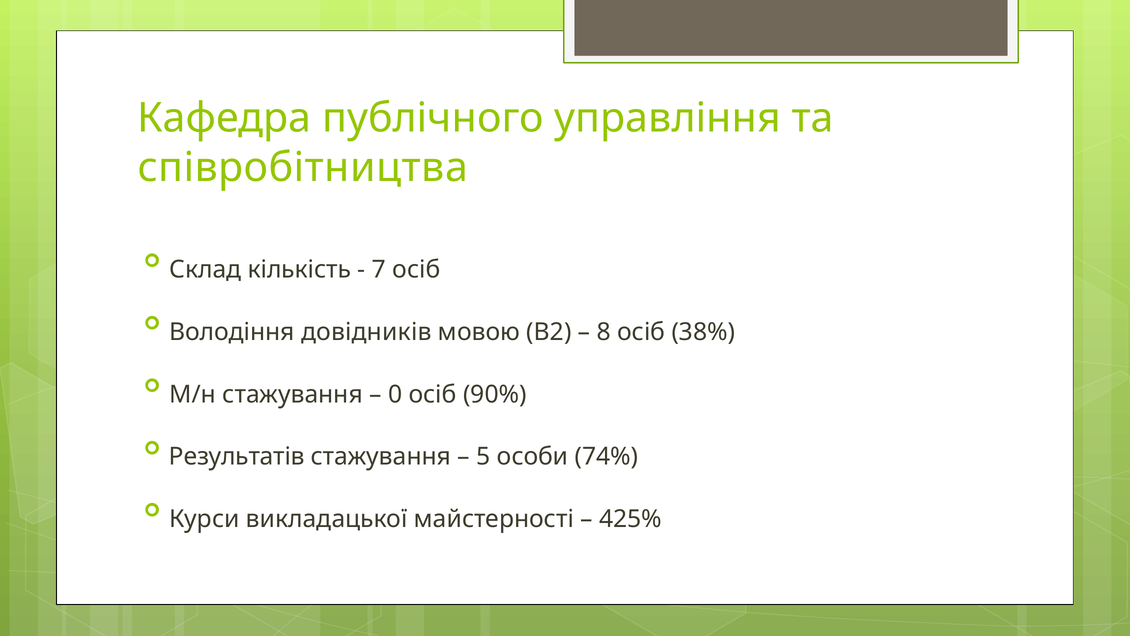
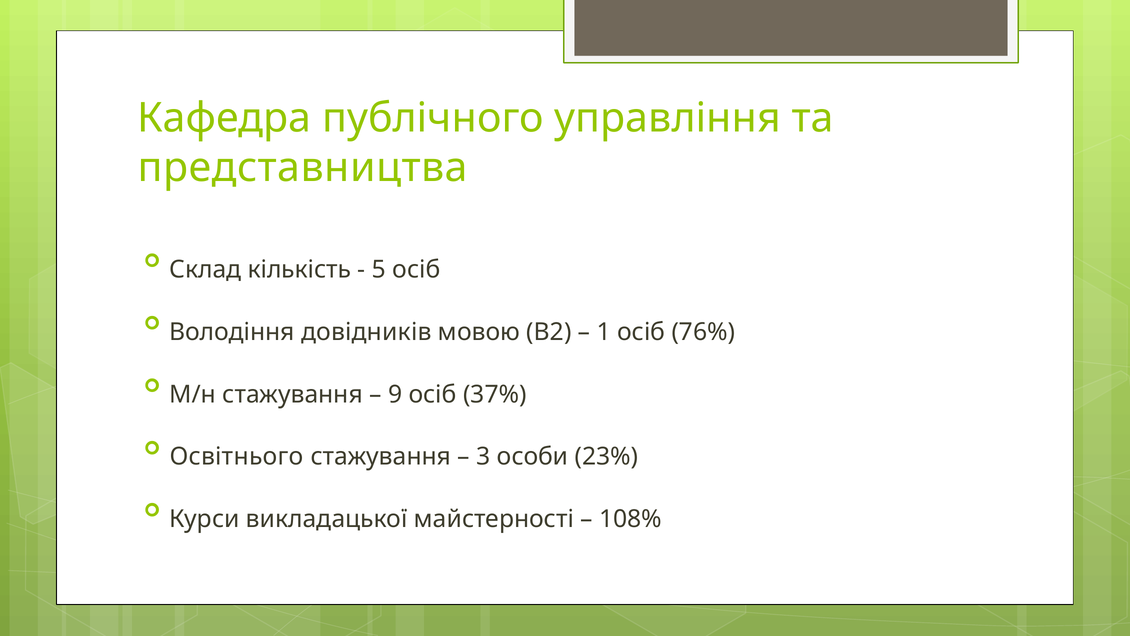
співробітництва: співробітництва -> представництва (303, 168)
7: 7 -> 5 (379, 269)
8: 8 -> 1 (604, 332)
38%: 38% -> 76% (703, 332)
0: 0 -> 9 (395, 394)
90%: 90% -> 37% (495, 394)
Результатів: Результатів -> Освітнього (237, 457)
5: 5 -> 3 (483, 457)
74%: 74% -> 23% (606, 457)
425%: 425% -> 108% (631, 519)
